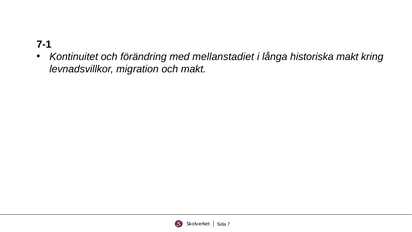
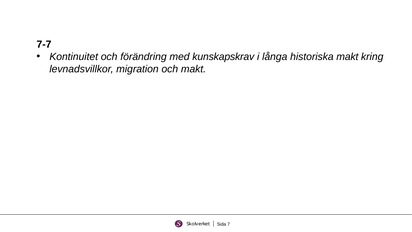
7-1: 7-1 -> 7-7 (44, 44)
mellanstadiet: mellanstadiet -> kunskapskrav (223, 57)
